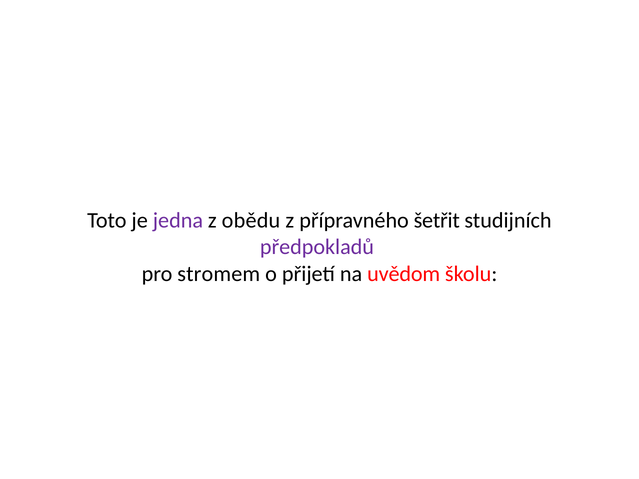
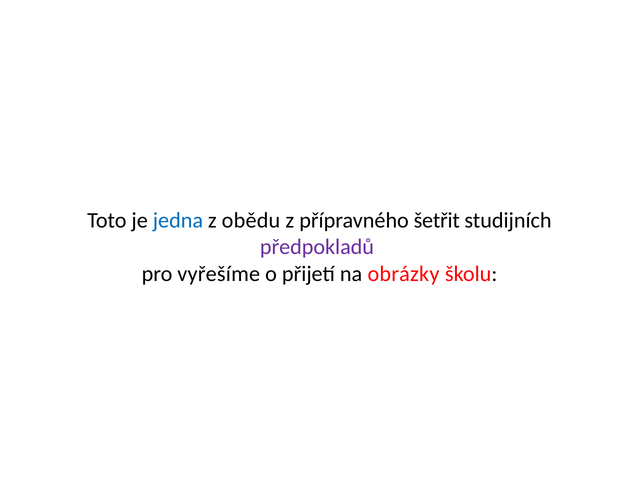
jedna colour: purple -> blue (178, 221)
stromem: stromem -> vyřešíme (219, 274)
uvědom: uvědom -> obrázky (403, 274)
